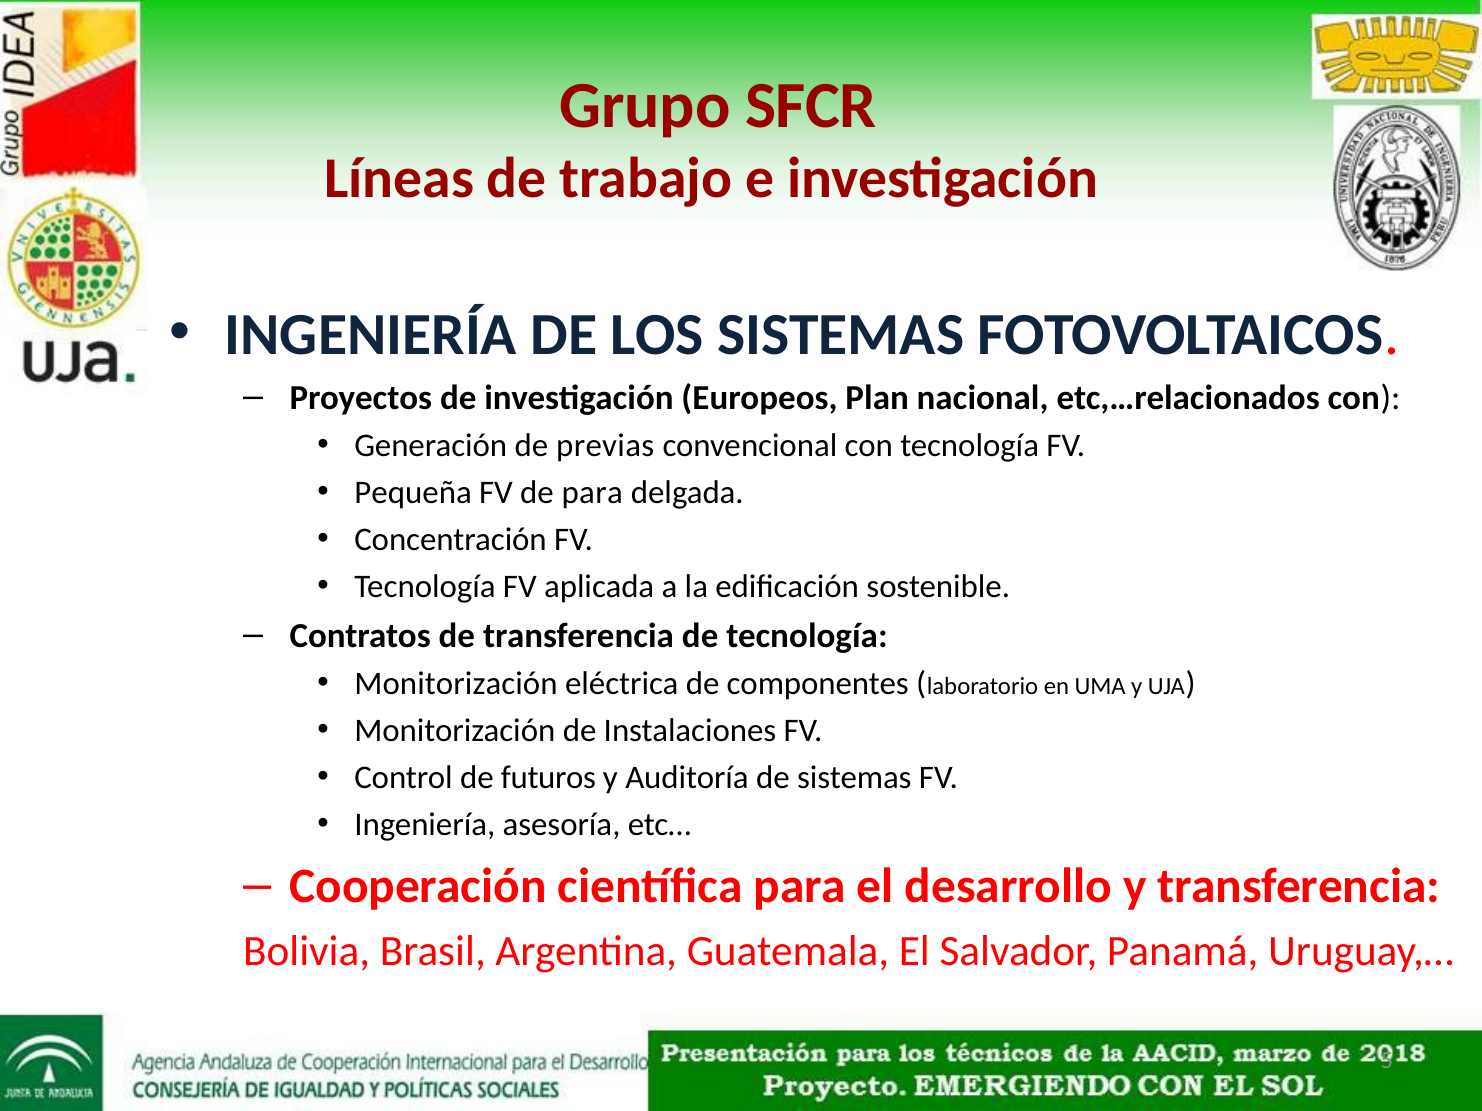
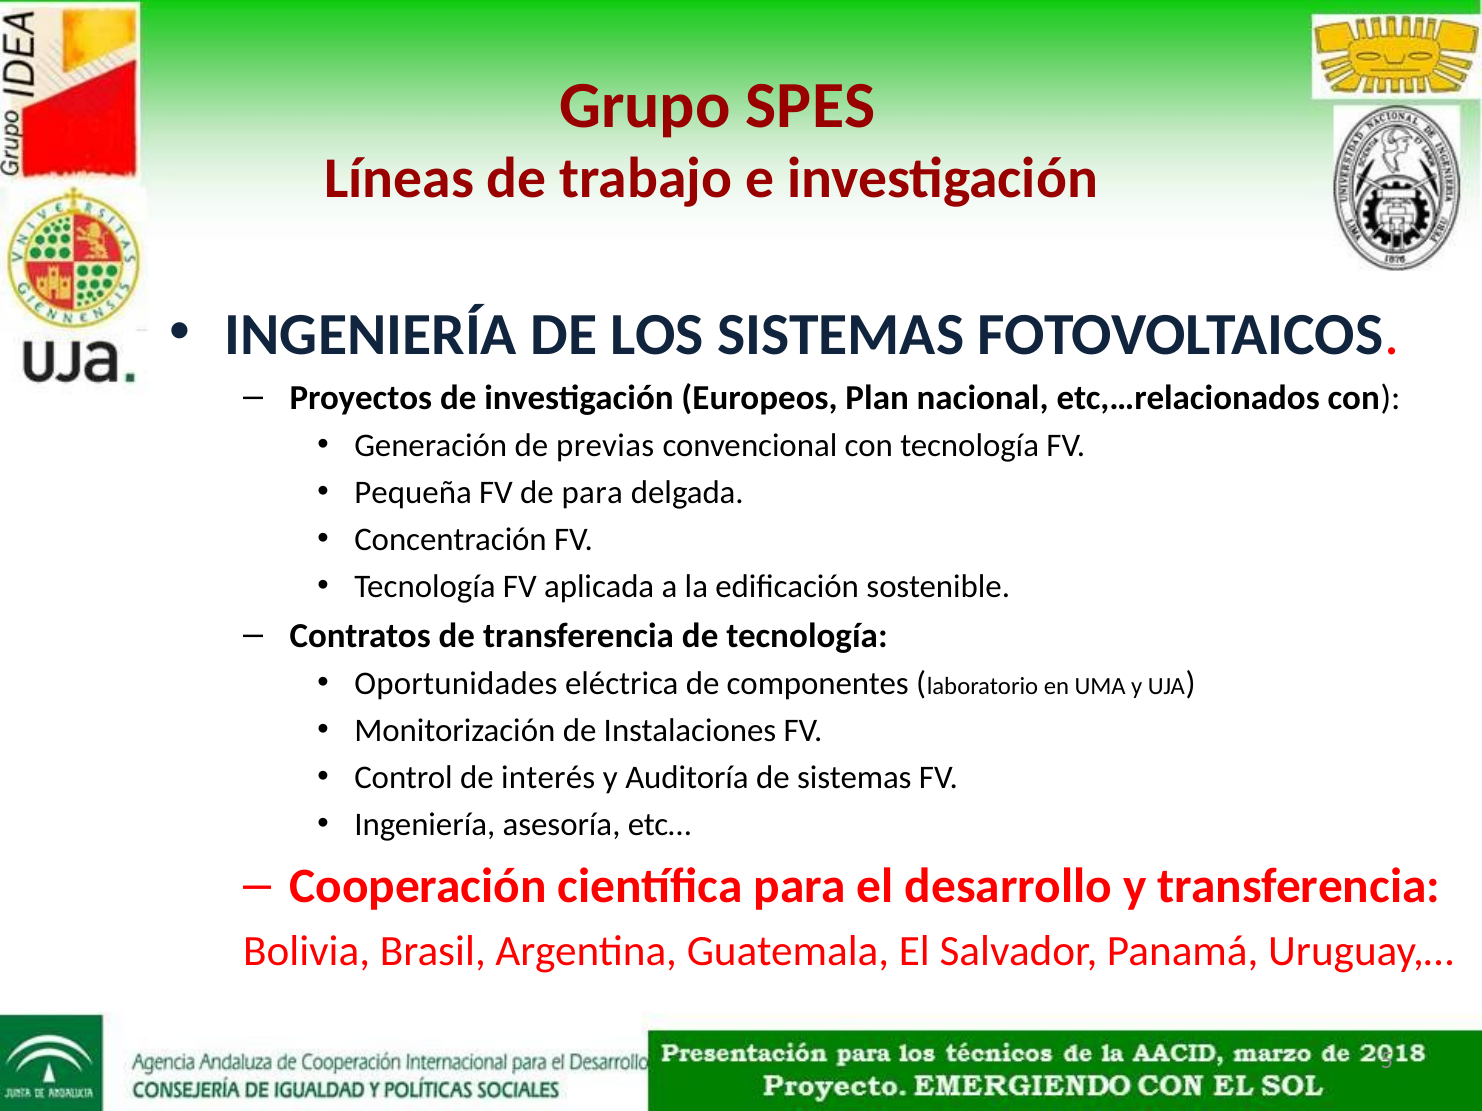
SFCR: SFCR -> SPES (810, 105)
Monitorización: Monitorización -> Oportunidades (456, 684)
futuros: futuros -> interés (548, 778)
